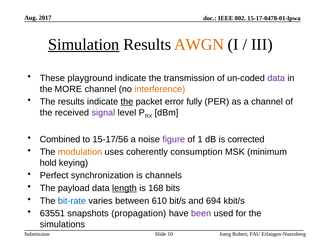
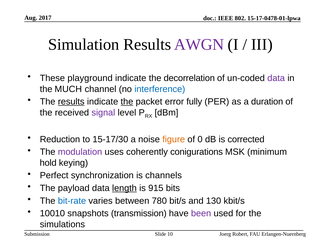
Simulation underline: present -> none (84, 44)
AWGN colour: orange -> purple (199, 44)
transmission: transmission -> decorrelation (189, 78)
MORE: MORE -> MUCH (68, 89)
interference colour: orange -> blue (160, 89)
results underline: none -> present (71, 102)
a channel: channel -> duration (267, 102)
Combined: Combined -> Reduction (60, 139)
15-17/56: 15-17/56 -> 15-17/30 (110, 139)
figure colour: purple -> orange (174, 139)
1: 1 -> 0 (200, 139)
modulation colour: orange -> purple (80, 152)
consumption: consumption -> conigurations (197, 152)
168: 168 -> 915 (156, 188)
610: 610 -> 780 (159, 201)
694: 694 -> 130 (214, 201)
63551: 63551 -> 10010 (52, 213)
propagation: propagation -> transmission (139, 213)
